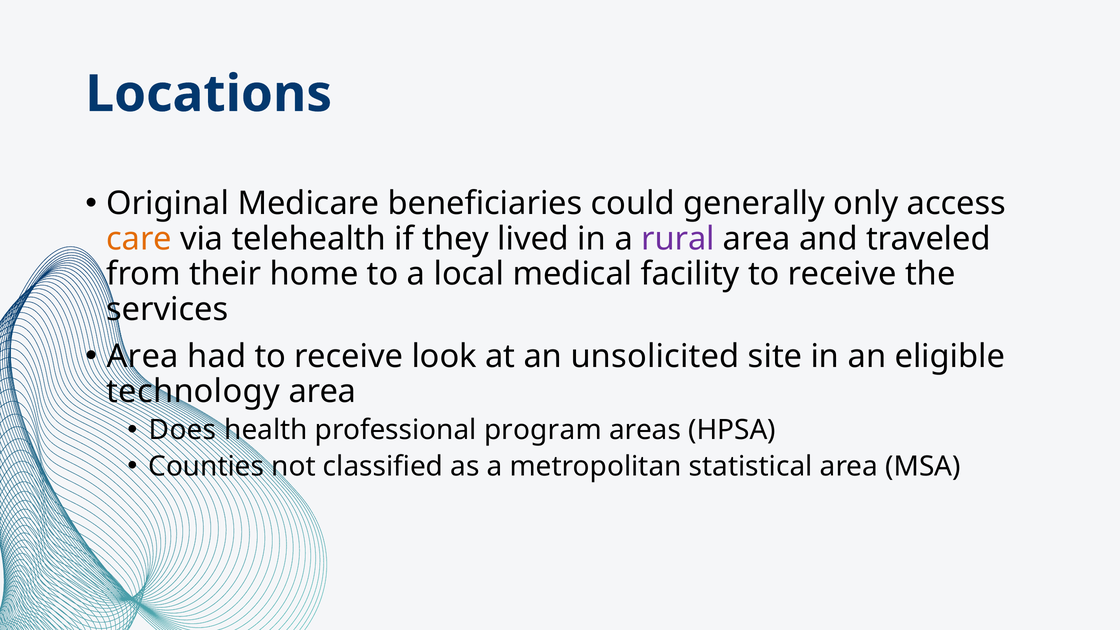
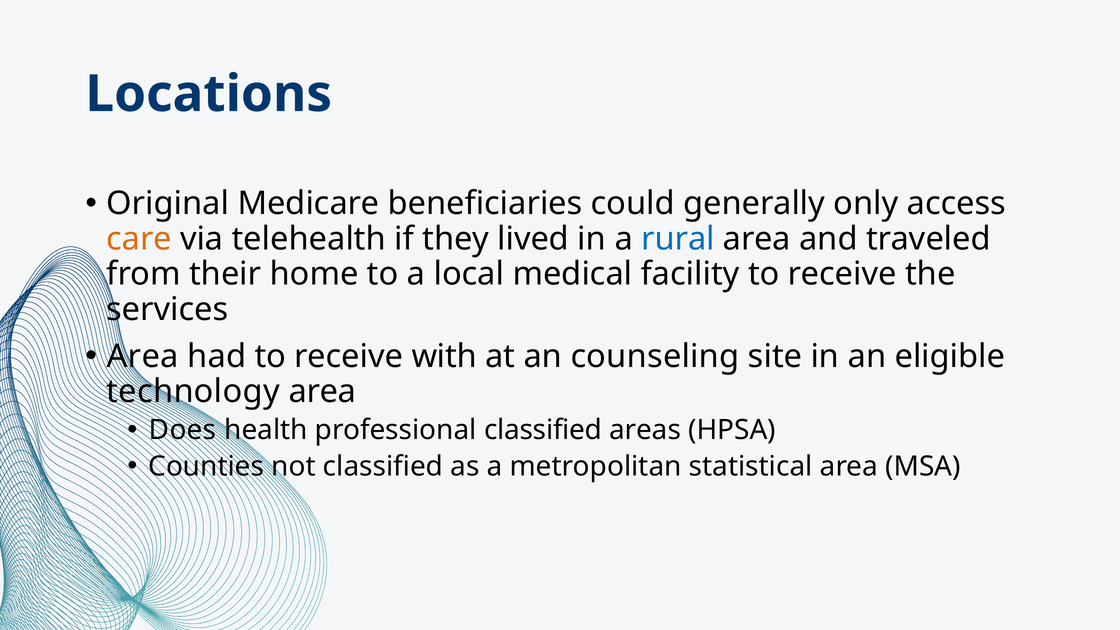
rural colour: purple -> blue (678, 239)
look: look -> with (444, 356)
unsolicited: unsolicited -> counseling (655, 356)
professional program: program -> classified (543, 430)
